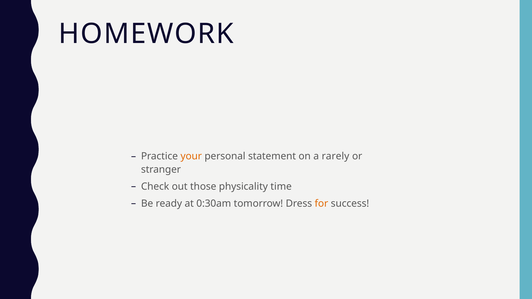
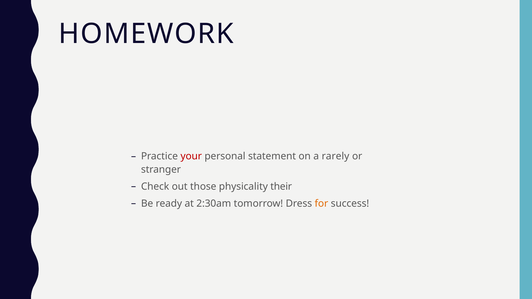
your colour: orange -> red (191, 156)
time: time -> their (281, 187)
0:30am: 0:30am -> 2:30am (214, 204)
